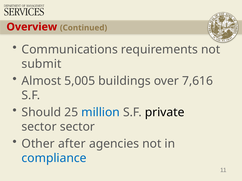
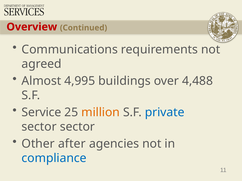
submit: submit -> agreed (42, 64)
5,005: 5,005 -> 4,995 (80, 81)
7,616: 7,616 -> 4,488 (198, 81)
Should: Should -> Service (41, 113)
million colour: blue -> orange (101, 113)
private colour: black -> blue (165, 113)
